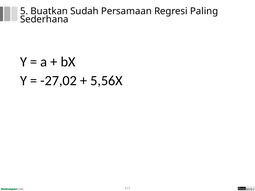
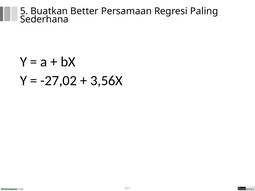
Sudah: Sudah -> Better (84, 11)
5,56X: 5,56X -> 3,56X (107, 81)
